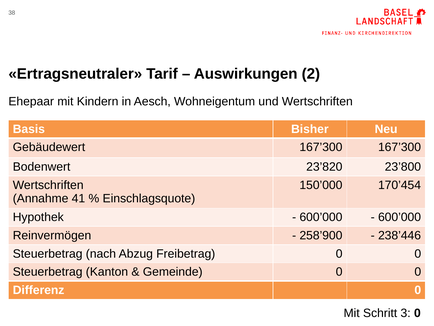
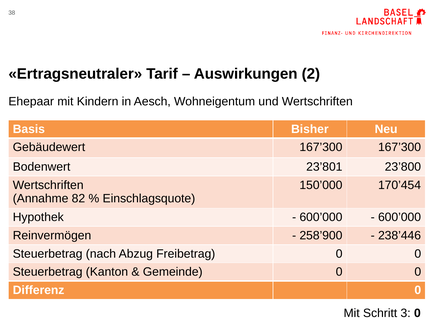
23’820: 23’820 -> 23’801 (324, 167)
41: 41 -> 82 (78, 198)
